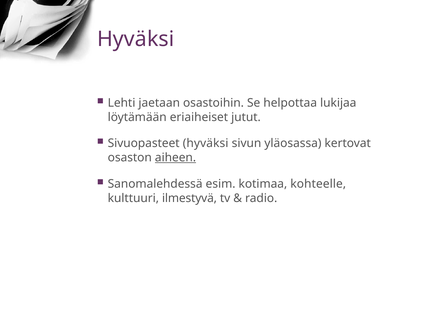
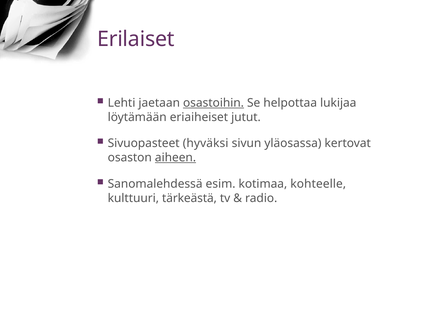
Hyväksi: Hyväksi -> Erilaiset (136, 39)
osastoihin underline: none -> present (213, 103)
ilmestyvä: ilmestyvä -> tärkeästä (189, 198)
